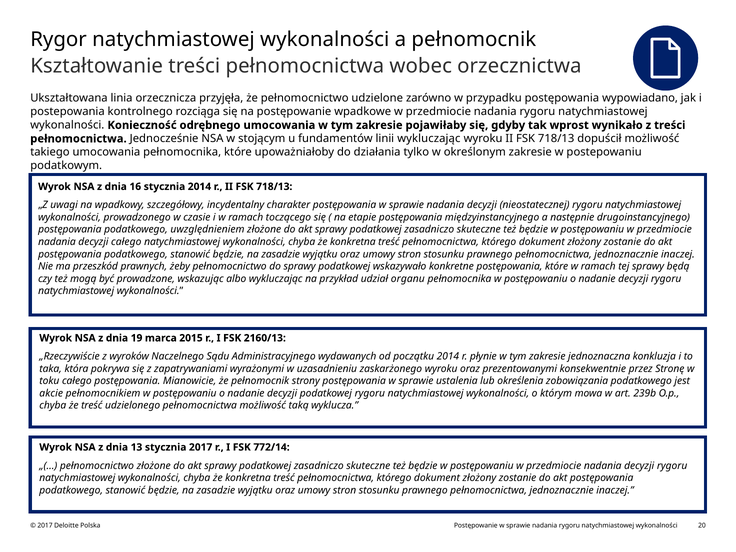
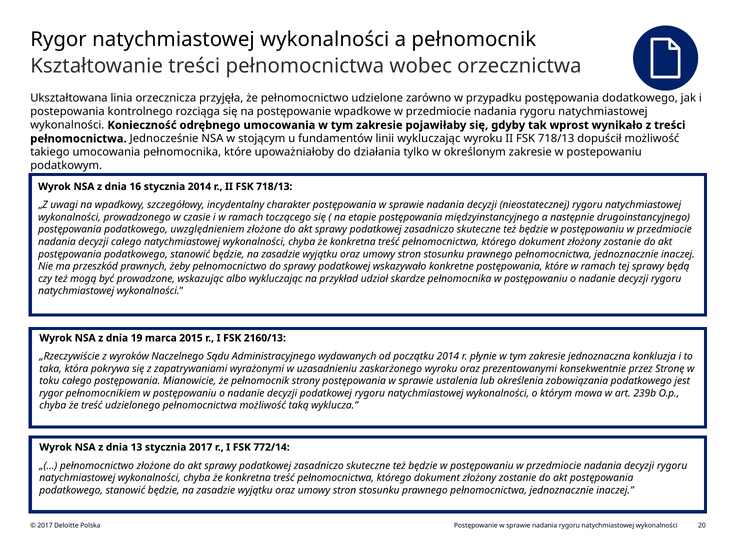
wypowiadano: wypowiadano -> dodatkowego (640, 98)
organu: organu -> skardze (408, 279)
akcie: akcie -> rygor (51, 393)
